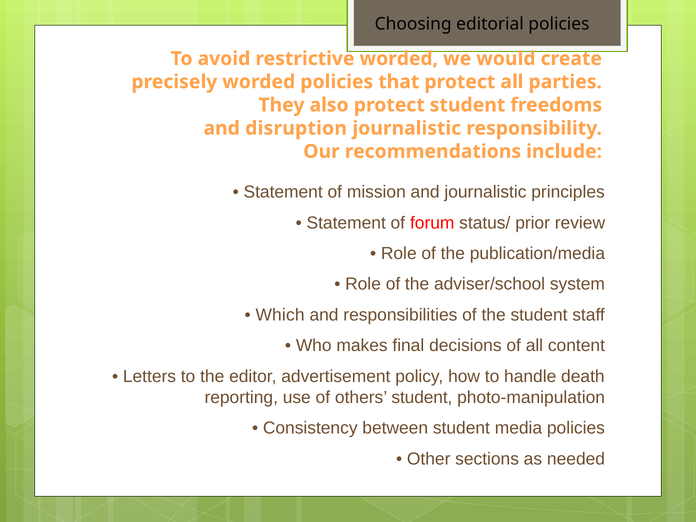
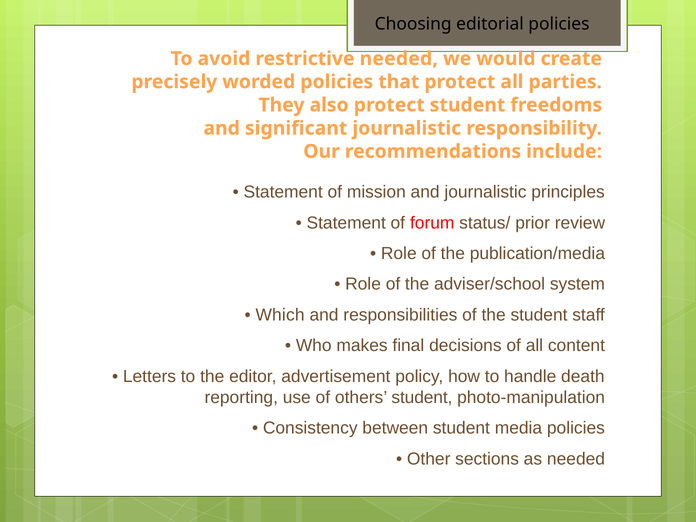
restrictive worded: worded -> needed (399, 59)
disruption: disruption -> significant (296, 128)
